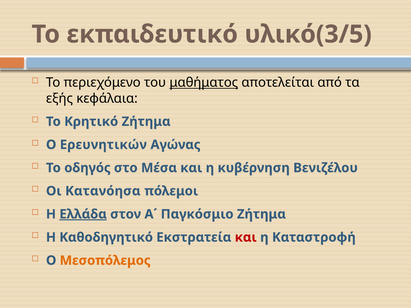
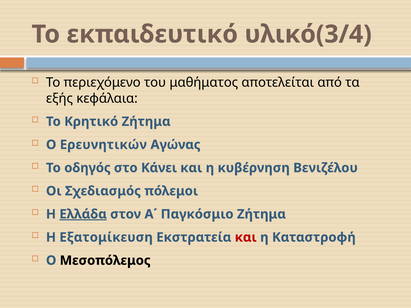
υλικό(3/5: υλικό(3/5 -> υλικό(3/4 (308, 34)
μαθήματος underline: present -> none (204, 83)
Μέσα: Μέσα -> Κάνει (159, 168)
Κατανόησα: Κατανόησα -> Σχεδιασμός (103, 191)
Καθοδηγητικό: Καθοδηγητικό -> Εξατομίκευση (106, 238)
Μεσοπόλεμος colour: orange -> black (105, 261)
